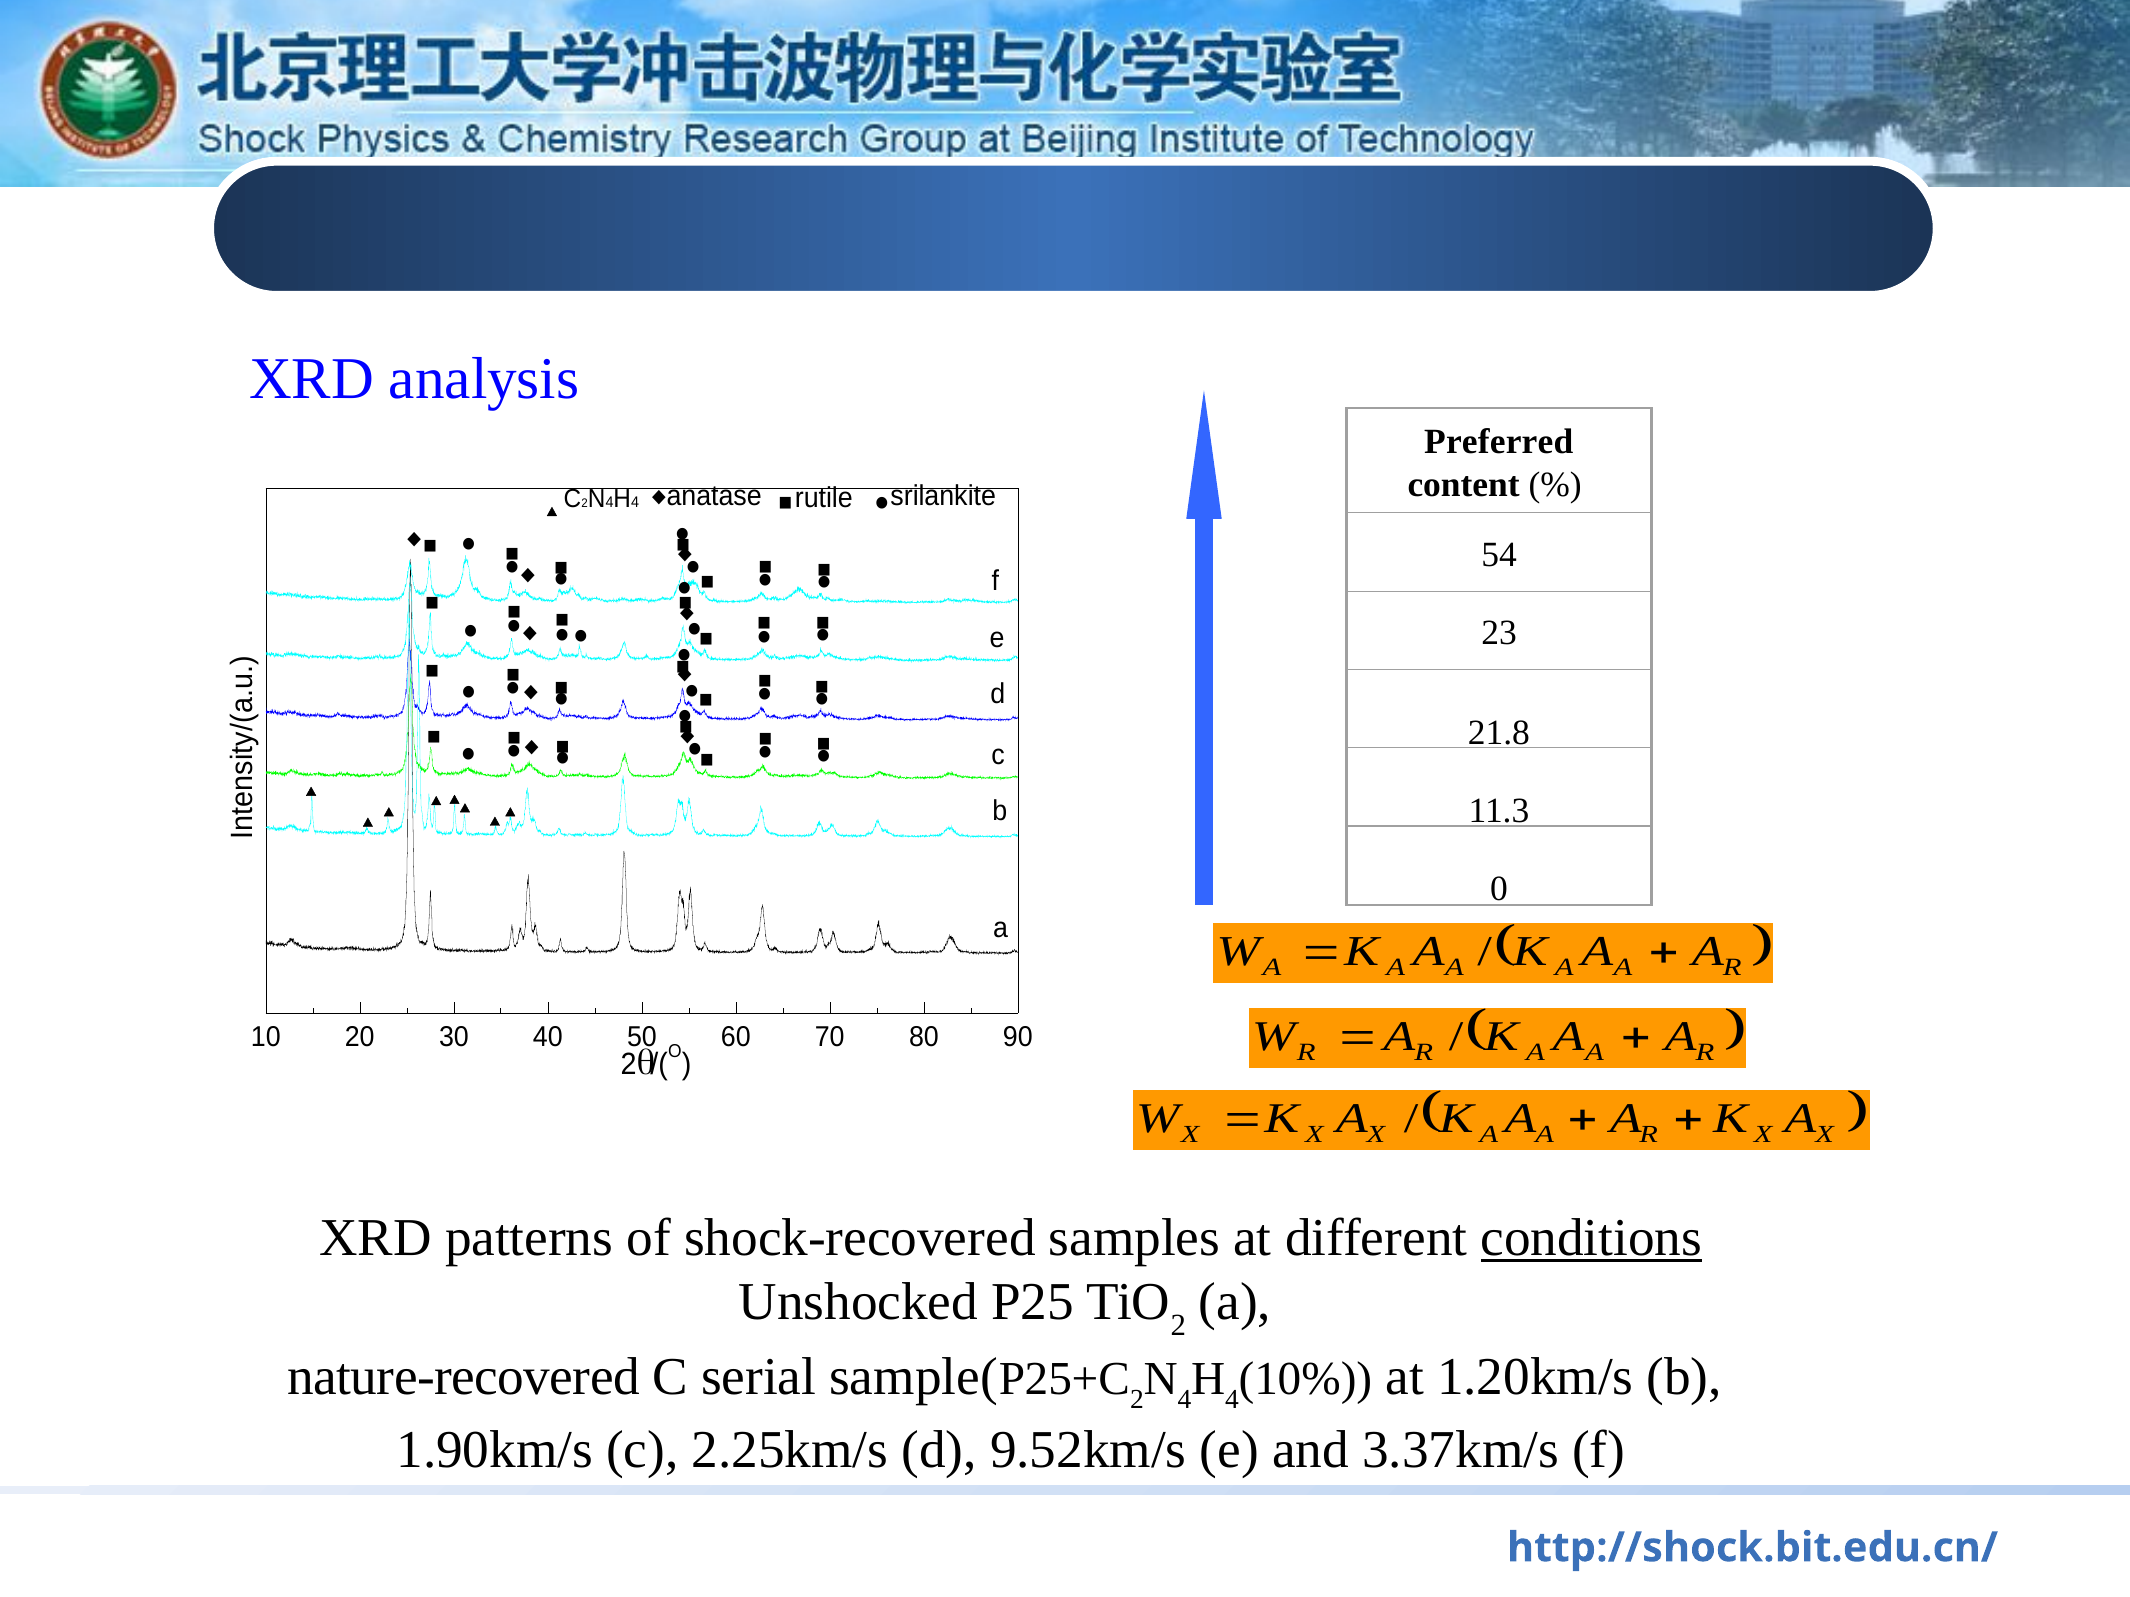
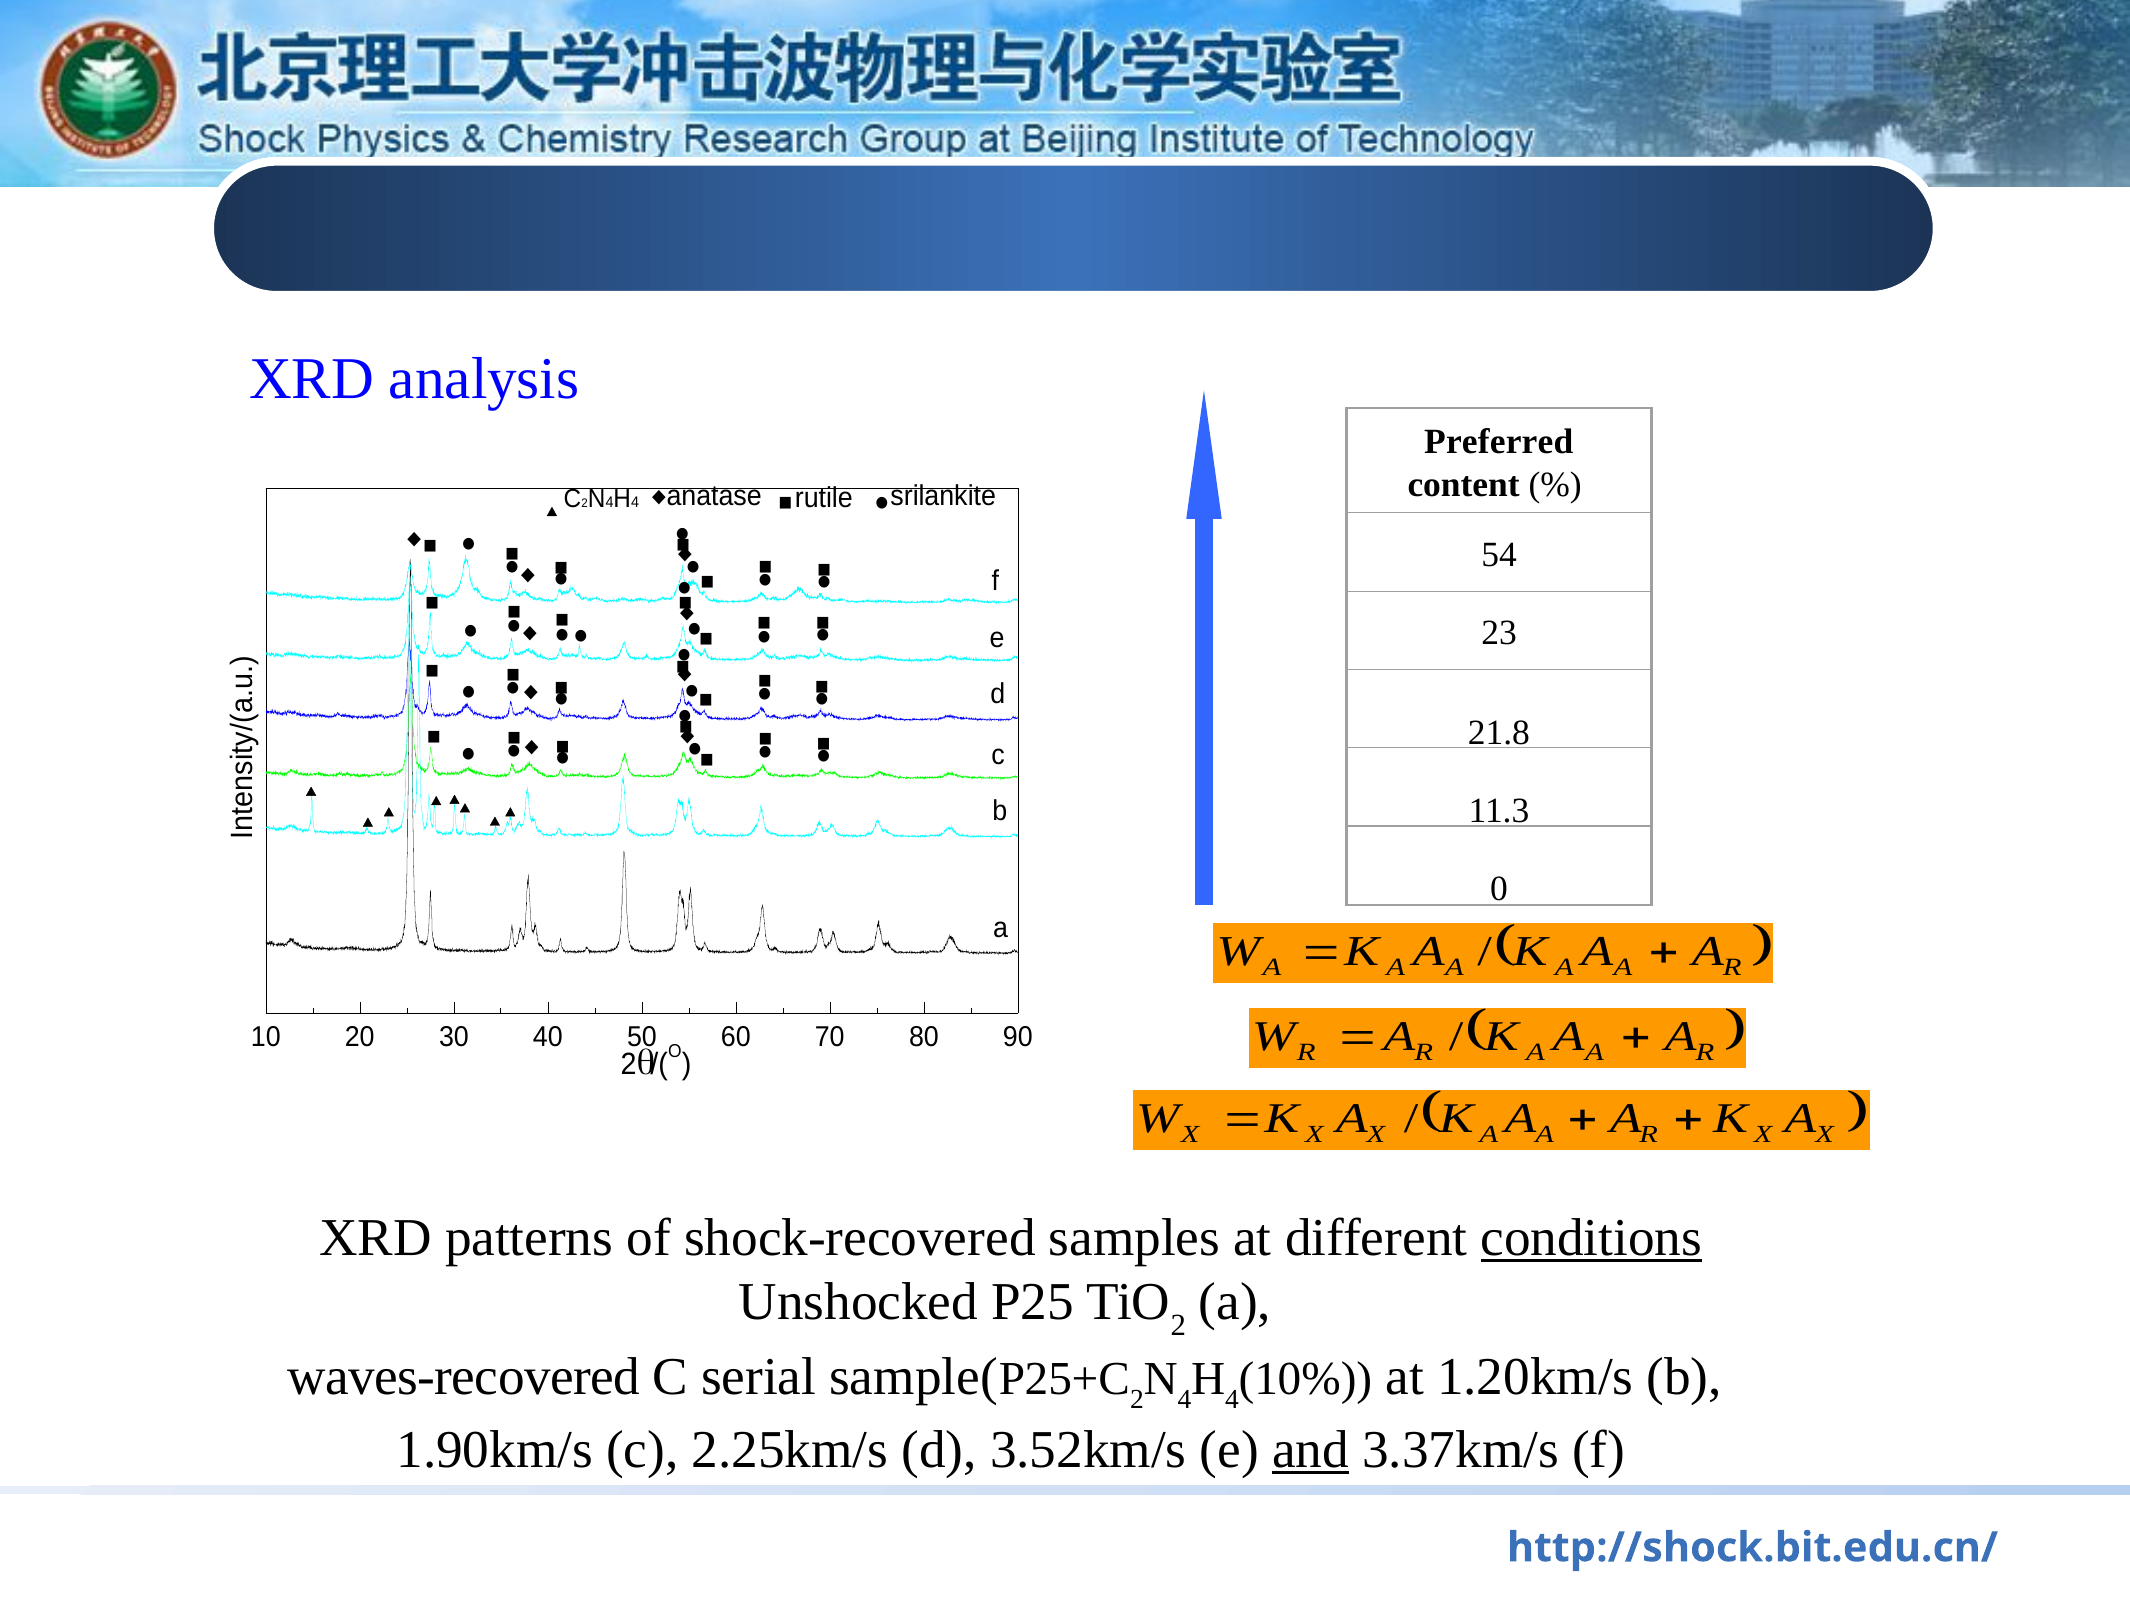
nature-recovered: nature-recovered -> waves-recovered (464, 1378)
9.52km/s: 9.52km/s -> 3.52km/s (1088, 1450)
and underline: none -> present (1311, 1450)
